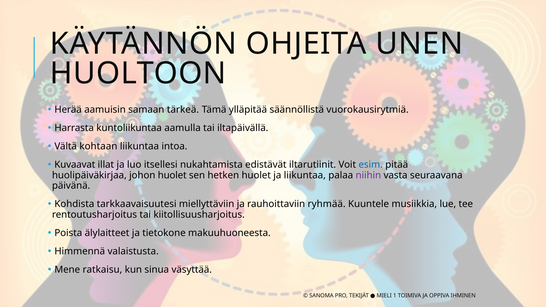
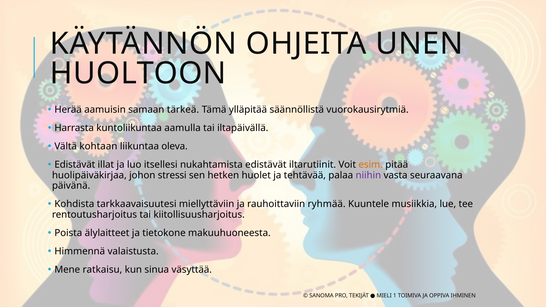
intoa: intoa -> oleva (175, 146)
Kuvaavat: Kuvaavat -> Edistävät (75, 165)
esim colour: blue -> orange (371, 165)
johon huolet: huolet -> stressi (172, 175)
ja liikuntaa: liikuntaa -> tehtävää (305, 175)
